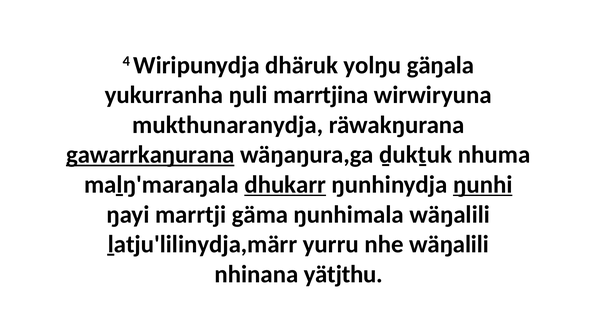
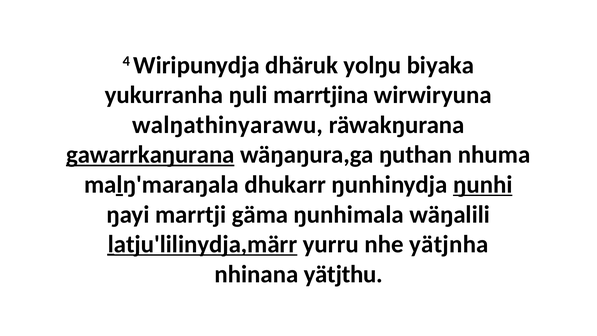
gäŋala: gäŋala -> biyaka (440, 65)
mukthunaranydja: mukthunaranydja -> walŋathinyarawu (228, 125)
ḏukṯuk: ḏukṯuk -> ŋuthan (416, 155)
dhukarr underline: present -> none (285, 185)
ḻatju'lilinydja,märr underline: none -> present (202, 244)
nhe wäŋalili: wäŋalili -> yätjnha (449, 244)
